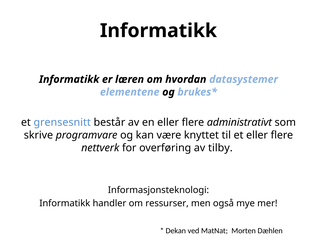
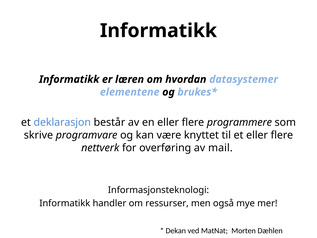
grensesnitt: grensesnitt -> deklarasjon (62, 122)
administrativt: administrativt -> programmere (239, 122)
tilby: tilby -> mail (220, 148)
